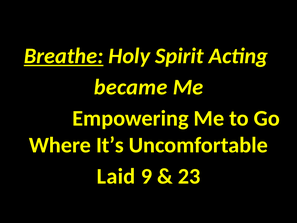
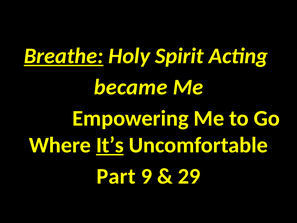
It’s underline: none -> present (110, 145)
Laid: Laid -> Part (116, 176)
23: 23 -> 29 (189, 176)
